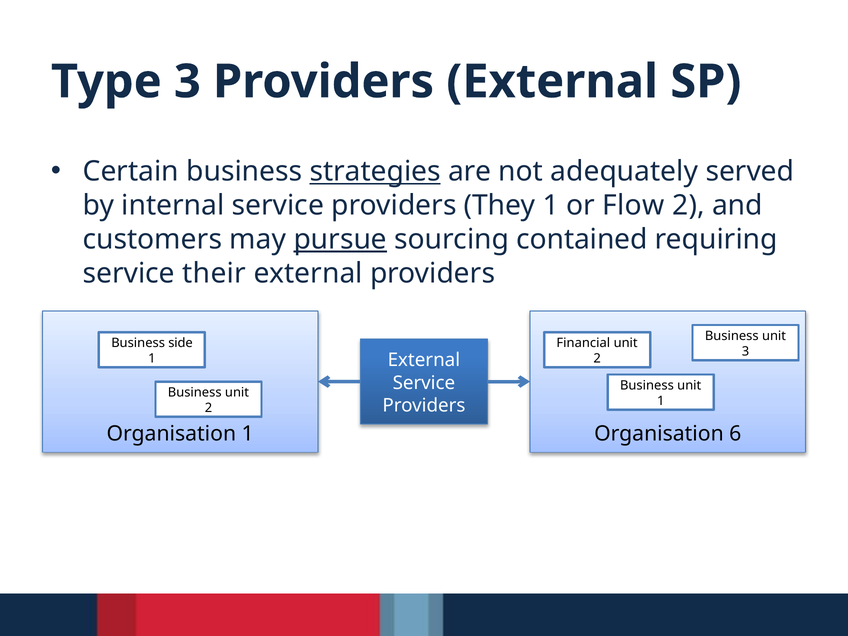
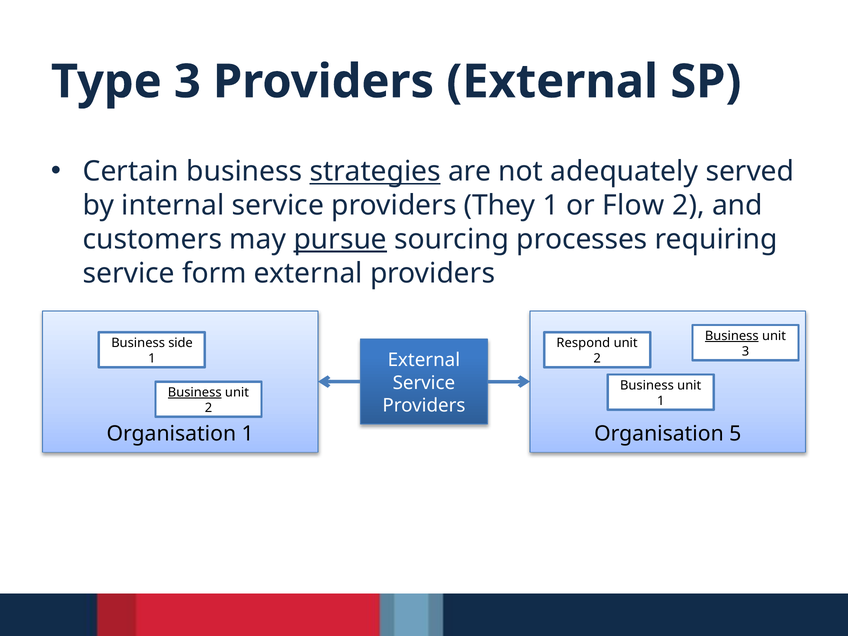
contained: contained -> processes (582, 239)
their: their -> form (215, 273)
Business underline: none -> present (732, 336)
Financial: Financial -> Respond (583, 343)
Business underline: none -> present (195, 392)
6: 6 -> 5 (735, 434)
